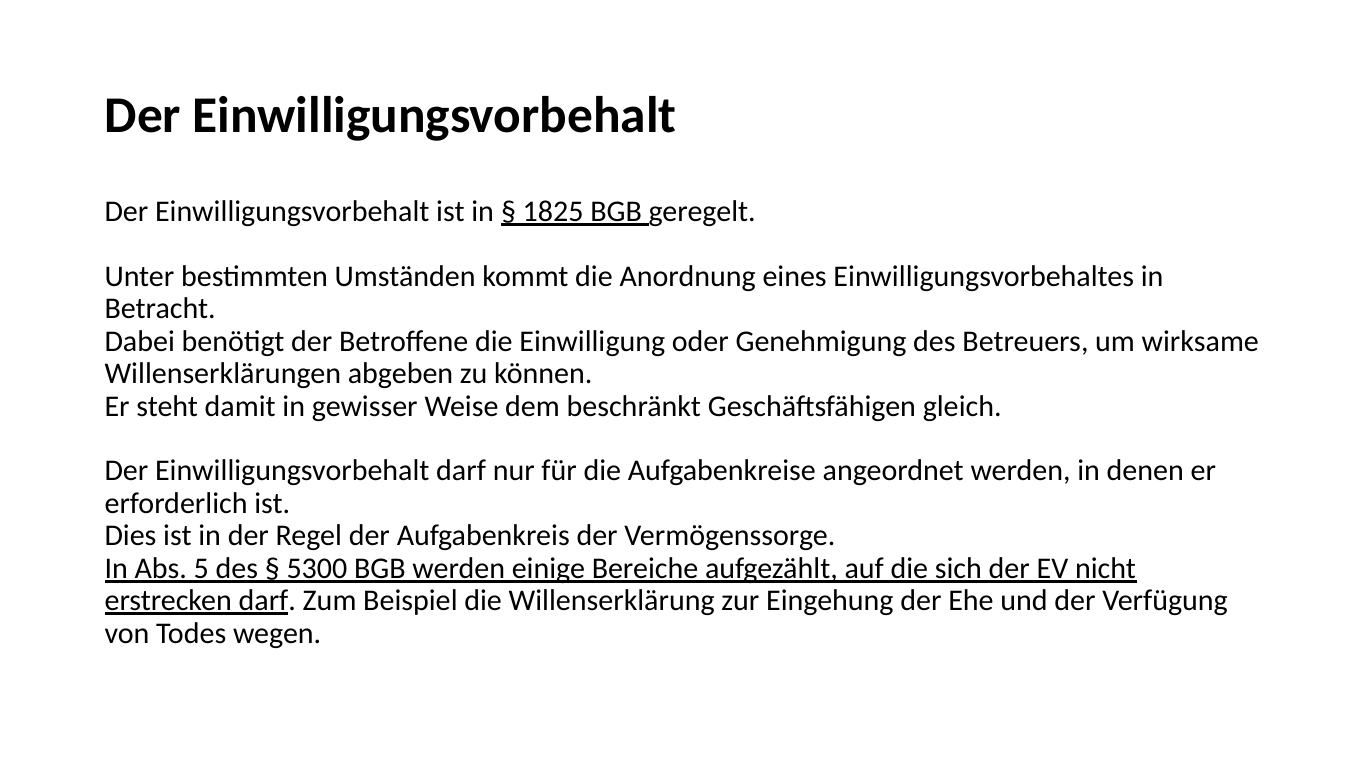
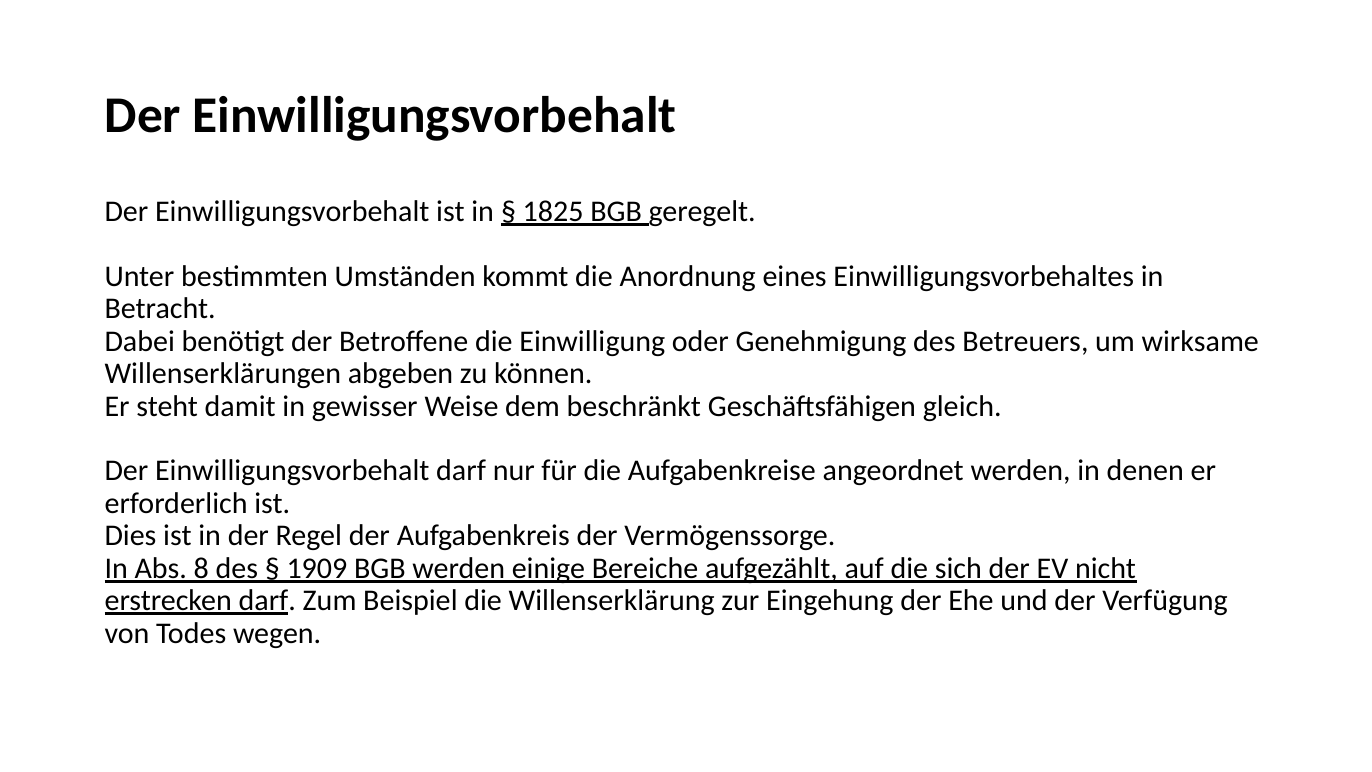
5: 5 -> 8 (201, 568)
5300: 5300 -> 1909 (317, 568)
